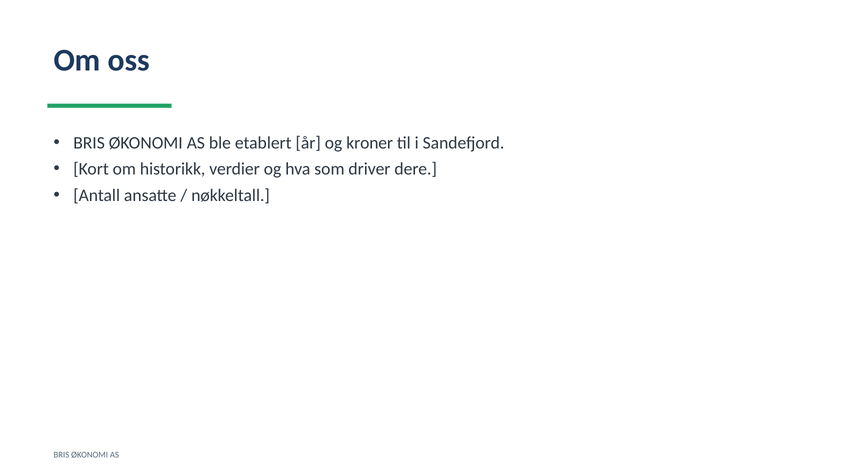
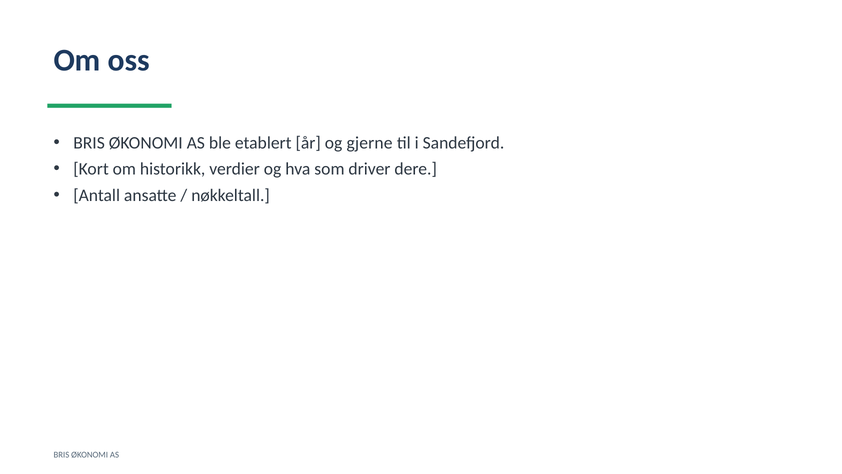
kroner: kroner -> gjerne (370, 143)
